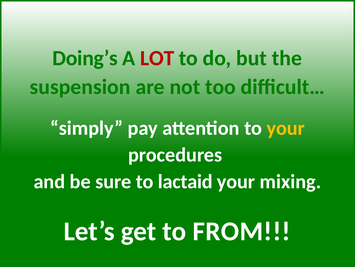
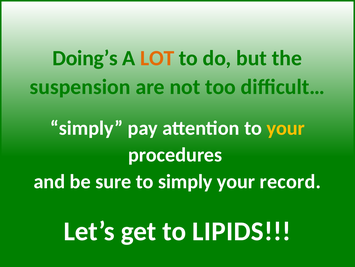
LOT colour: red -> orange (157, 58)
to lactaid: lactaid -> simply (185, 181)
mixing: mixing -> record (290, 181)
FROM: FROM -> LIPIDS (242, 231)
